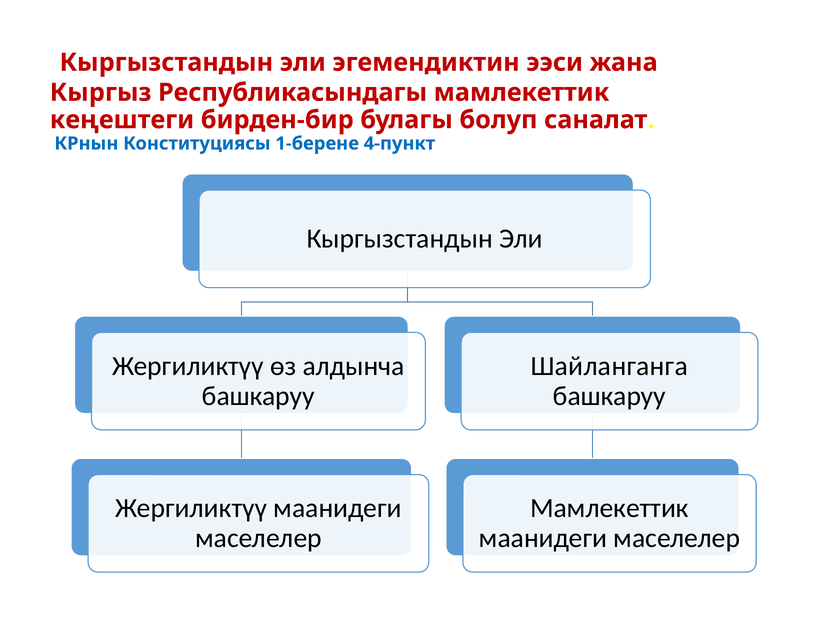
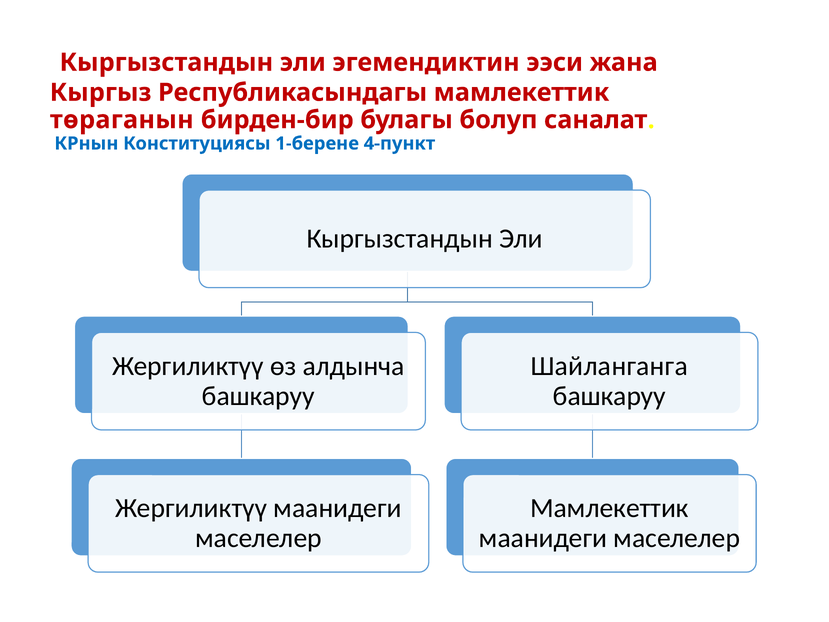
кеңештеги: кеңештеги -> төраганын (122, 120)
